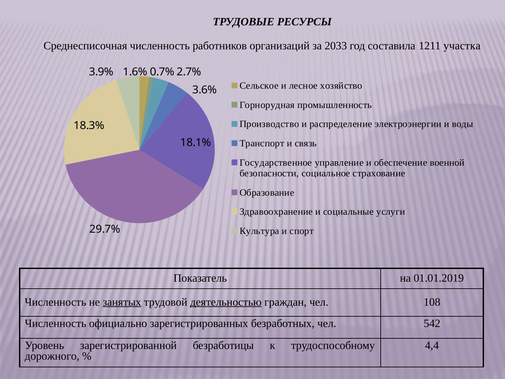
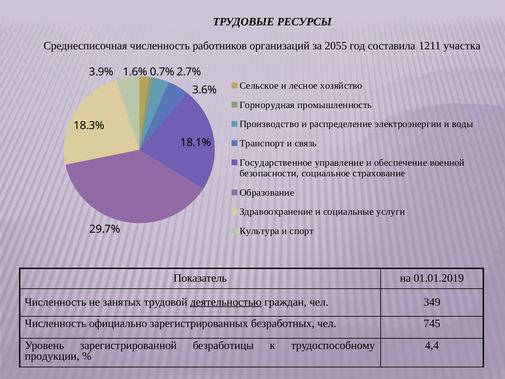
2033: 2033 -> 2055 (336, 46)
занятых underline: present -> none (122, 302)
108: 108 -> 349 (432, 302)
542: 542 -> 745 (432, 323)
дорожного: дорожного -> продукции (52, 356)
